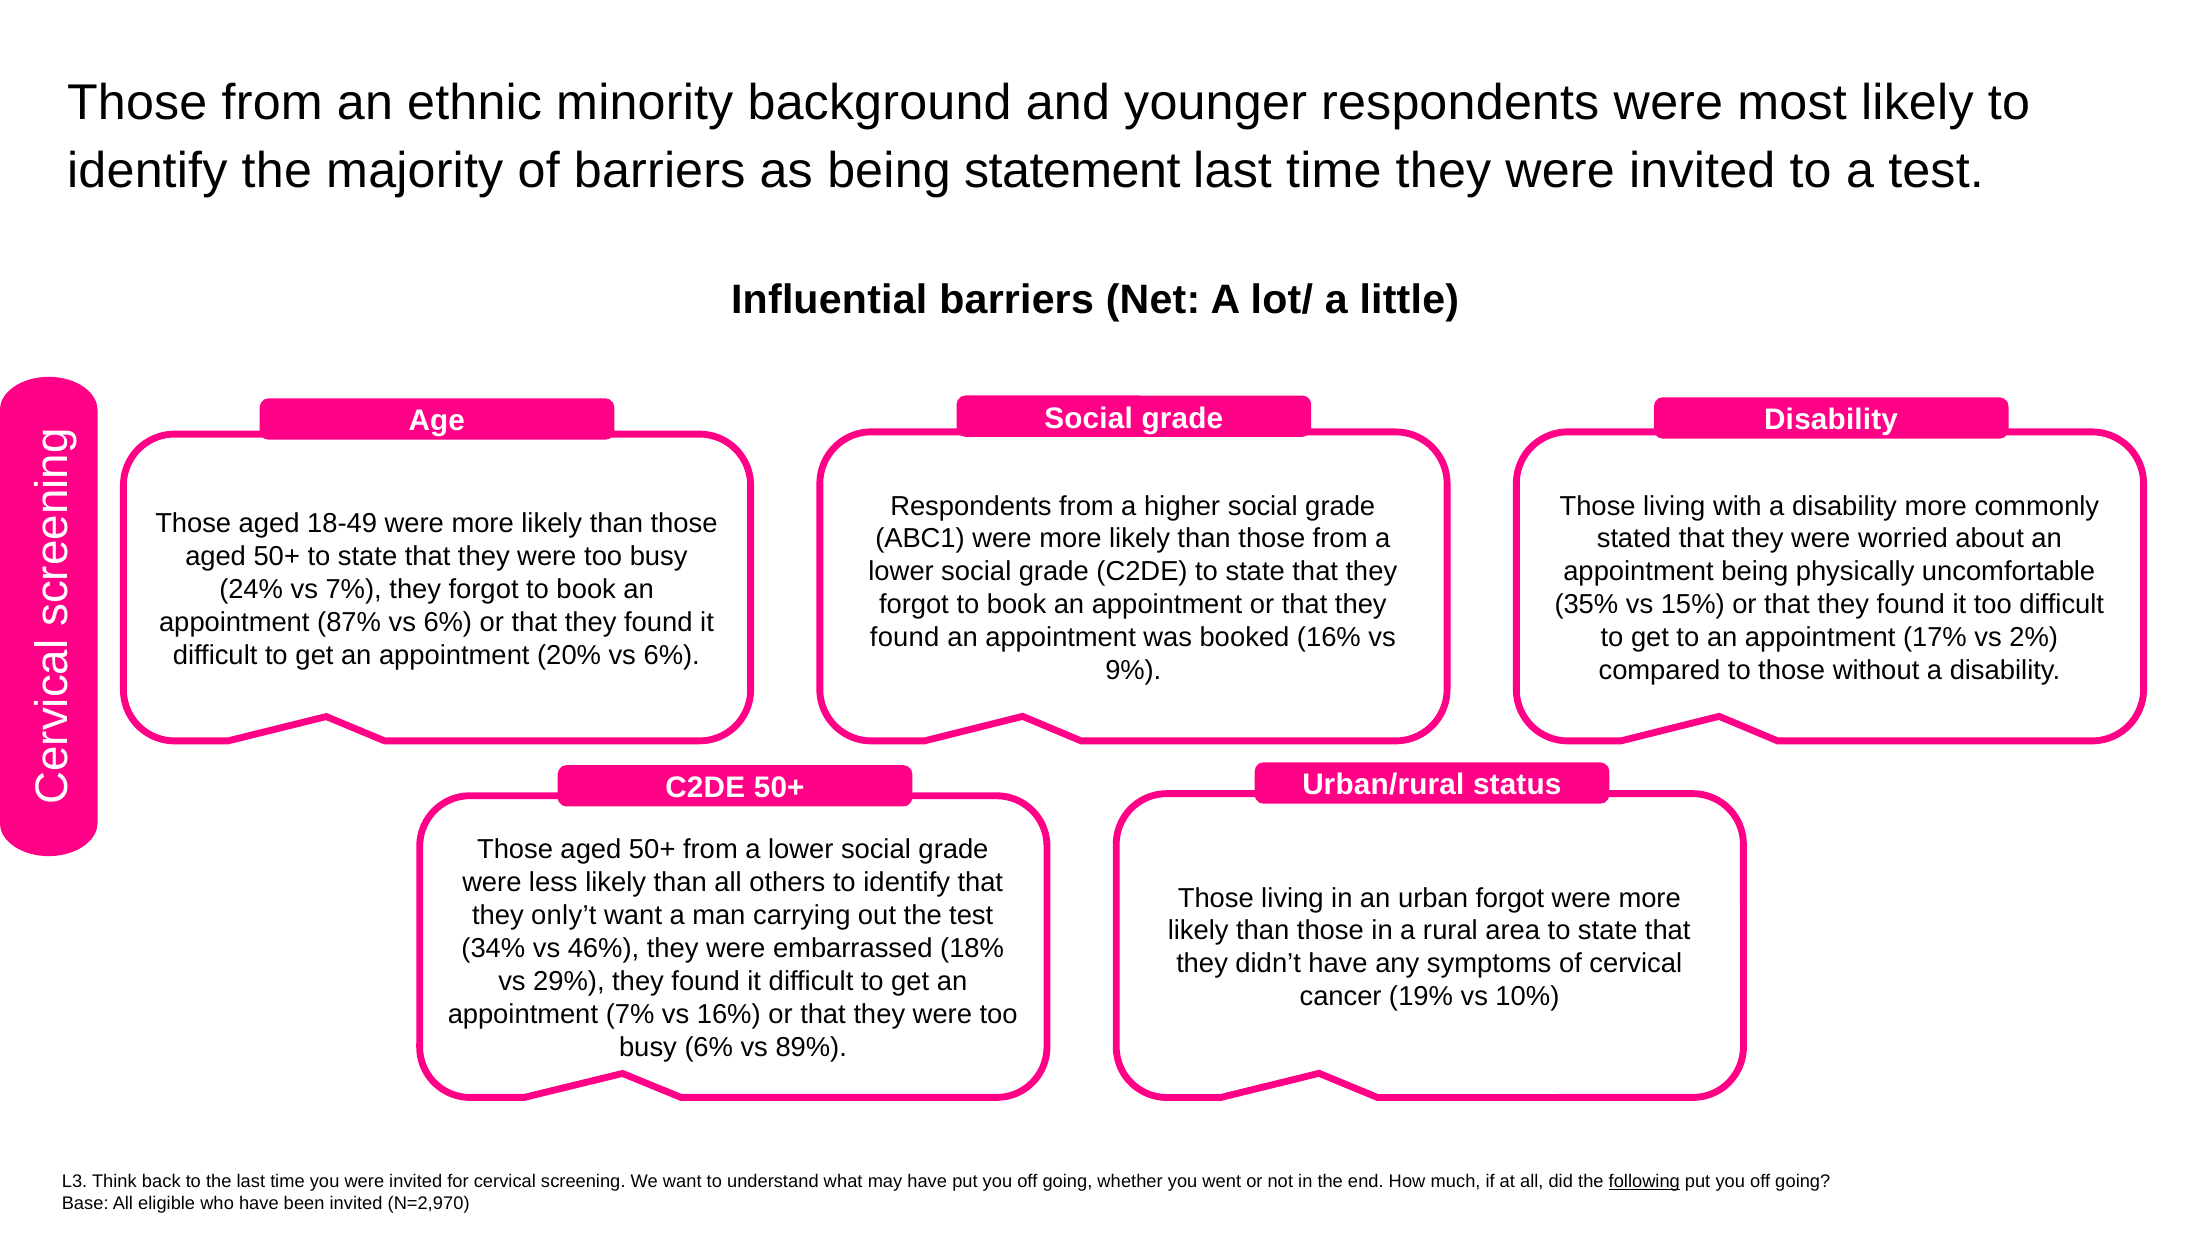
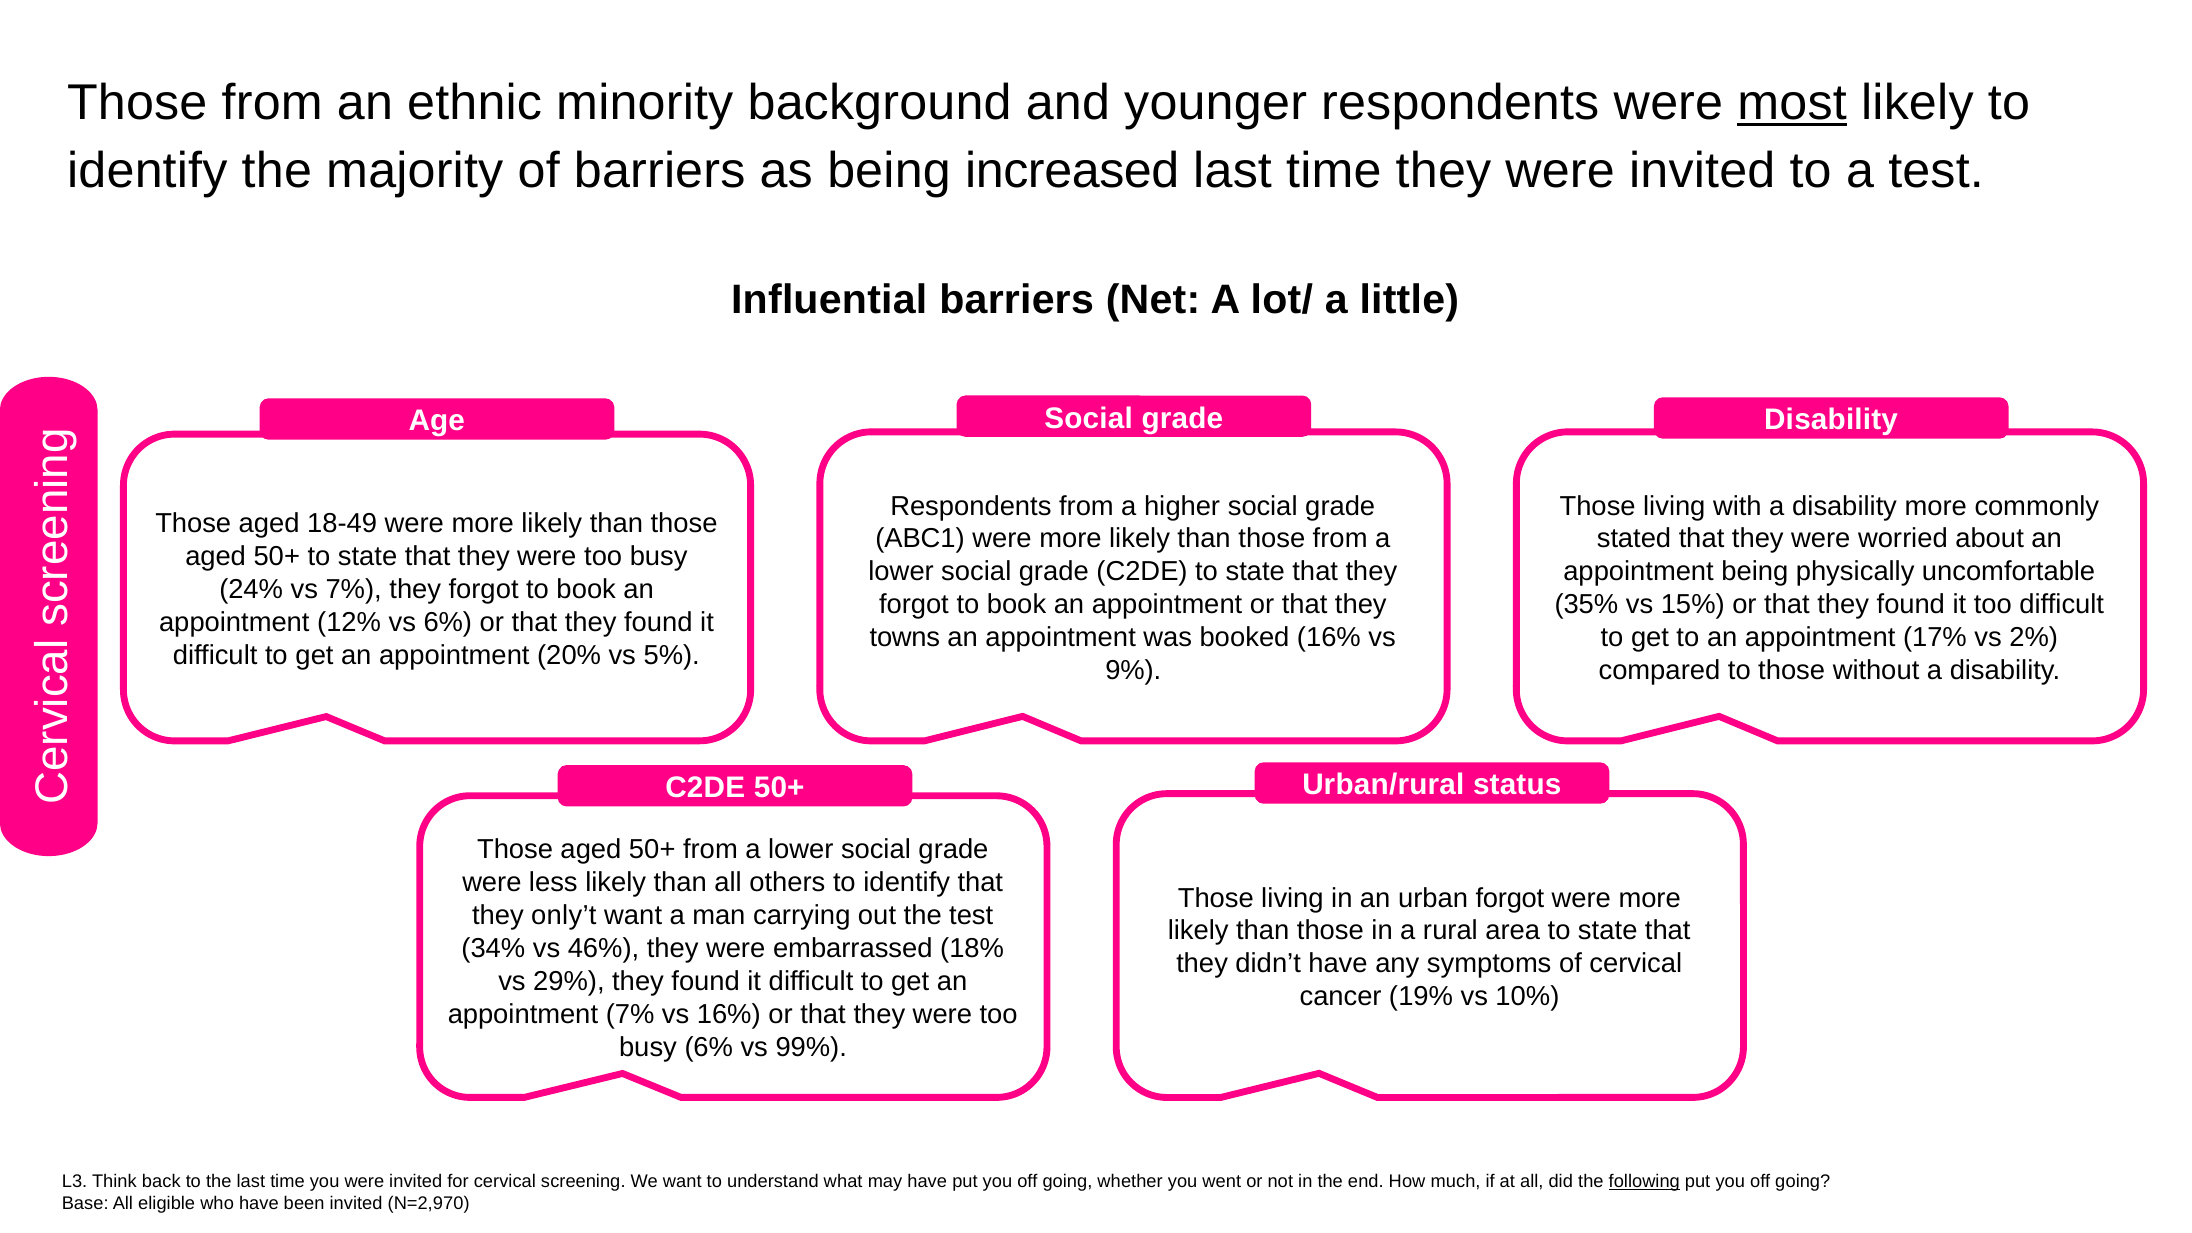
most underline: none -> present (1792, 103)
statement: statement -> increased (1072, 171)
87%: 87% -> 12% (349, 622)
found: found -> towns (905, 638)
20% vs 6%: 6% -> 5% (672, 655)
89%: 89% -> 99% (811, 1047)
